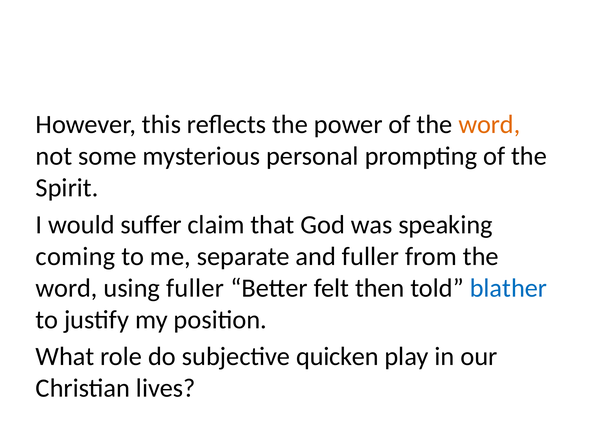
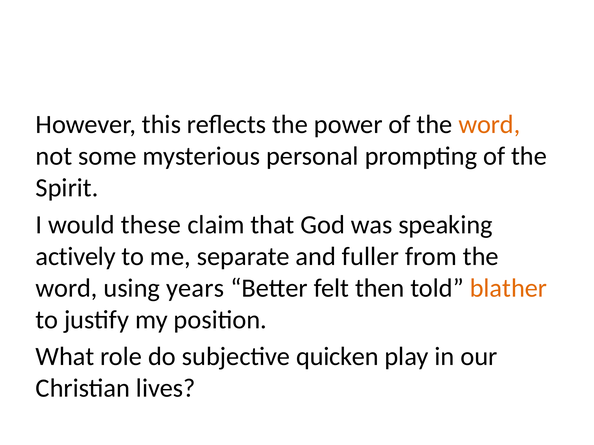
suffer: suffer -> these (151, 225)
coming: coming -> actively (76, 257)
using fuller: fuller -> years (195, 288)
blather colour: blue -> orange (508, 288)
